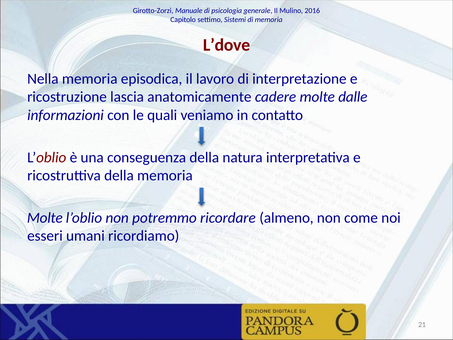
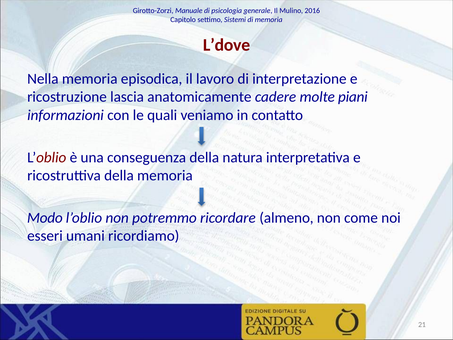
dalle: dalle -> piani (353, 97)
Molte: Molte -> Modo (45, 218)
